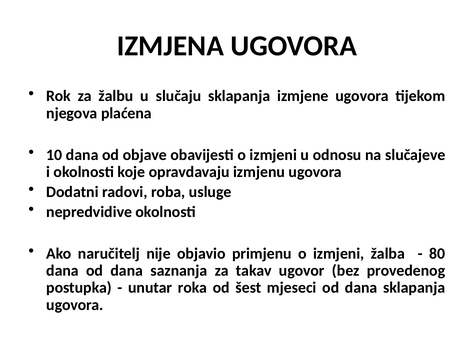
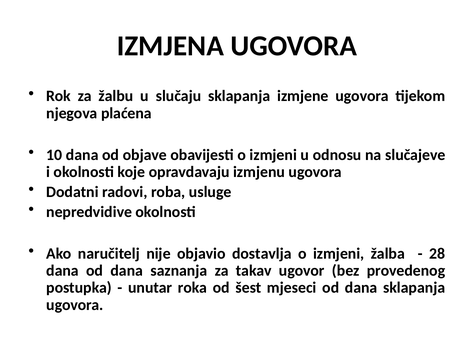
primjenu: primjenu -> dostavlja (262, 253)
80: 80 -> 28 (437, 253)
